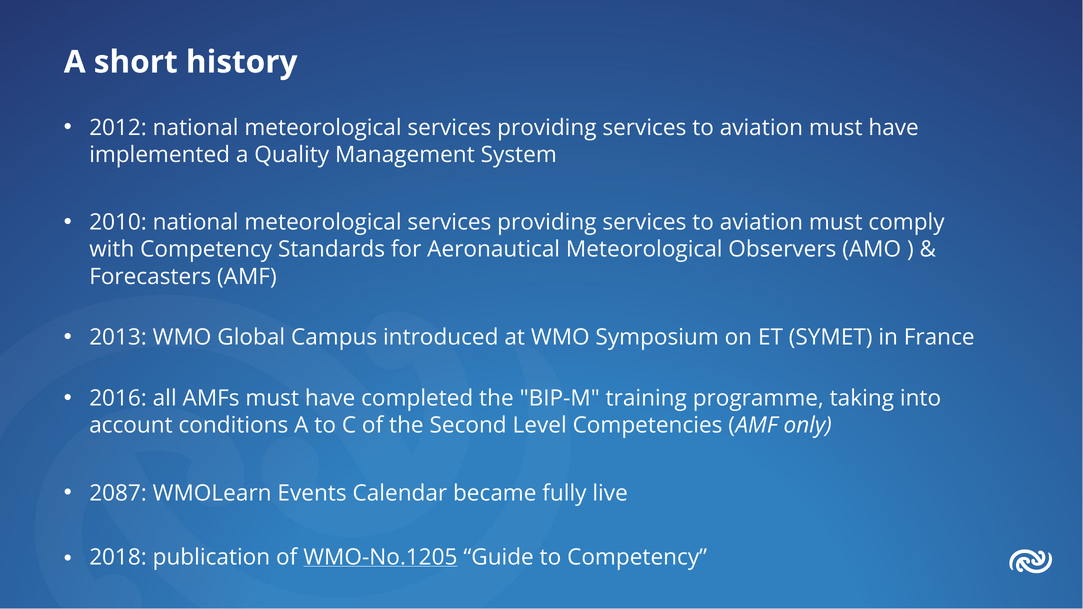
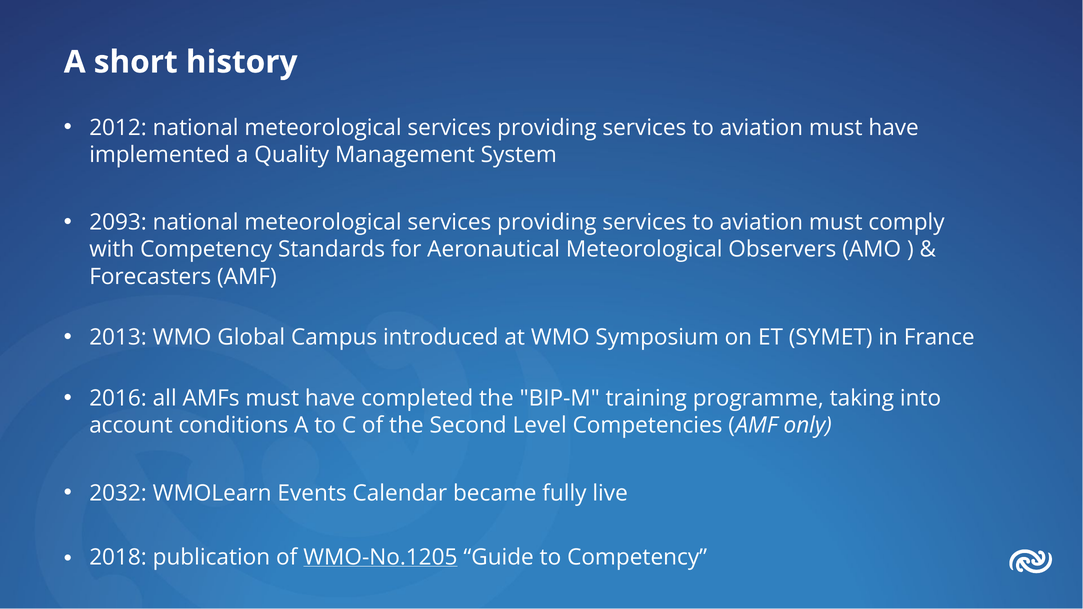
2010: 2010 -> 2093 (118, 223)
2087: 2087 -> 2032 (118, 493)
